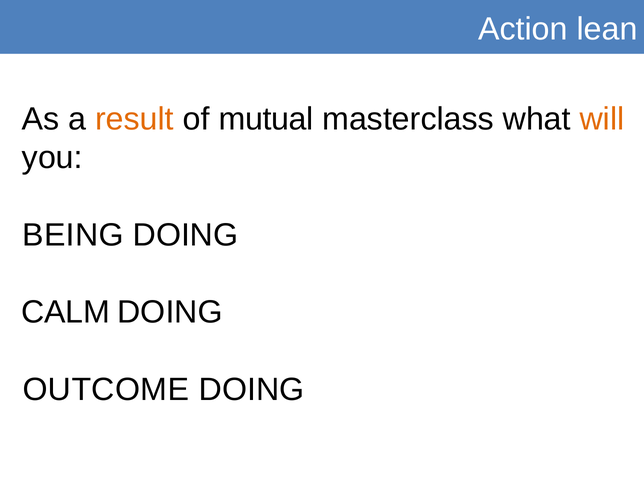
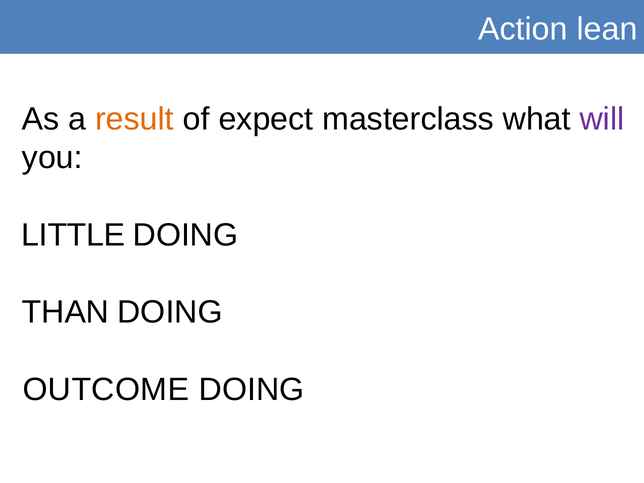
mutual: mutual -> expect (266, 119)
will colour: orange -> purple (602, 119)
BEING: BEING -> LITTLE (73, 235)
CALM: CALM -> THAN (66, 312)
